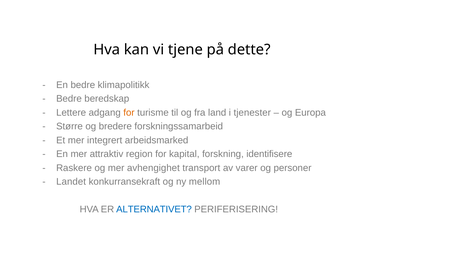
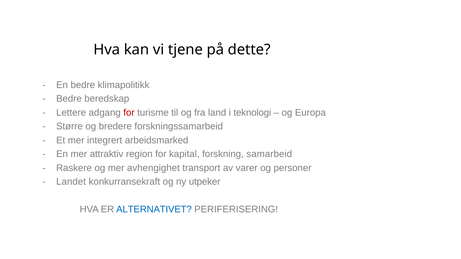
for colour: orange -> red (129, 113)
tjenester: tjenester -> teknologi (252, 113)
identifisere: identifisere -> samarbeid (269, 154)
mellom: mellom -> utpeker (205, 182)
